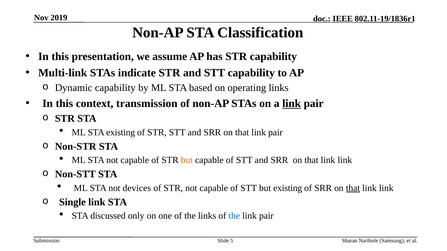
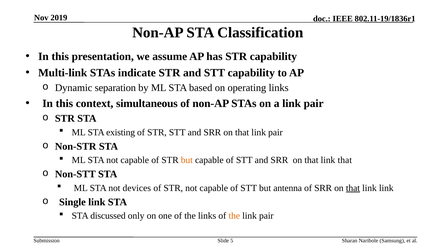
Dynamic capability: capability -> separation (115, 88)
transmission: transmission -> simultaneous (147, 104)
link underline: present -> none (292, 104)
link: link -> that (345, 160)
but existing: existing -> antenna (288, 188)
the colour: blue -> orange (234, 216)
